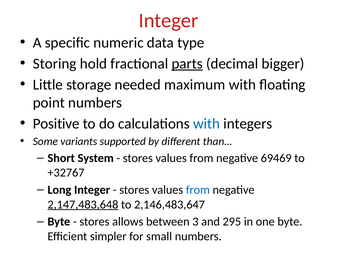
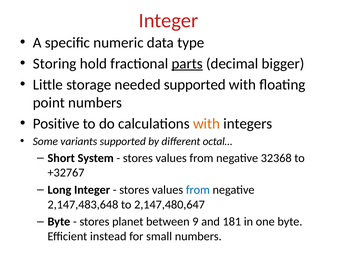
needed maximum: maximum -> supported (195, 84)
with colour: blue -> orange (207, 123)
than…: than… -> octal… (218, 141)
69469: 69469 -> 32368 (276, 158)
2,147,483,648 underline: present -> none (83, 204)
2,146,483,647: 2,146,483,647 -> 2,147,480,647 (170, 204)
allows: allows -> planet (128, 222)
3: 3 -> 9 (195, 222)
295: 295 -> 181 (232, 222)
simpler: simpler -> instead (108, 236)
